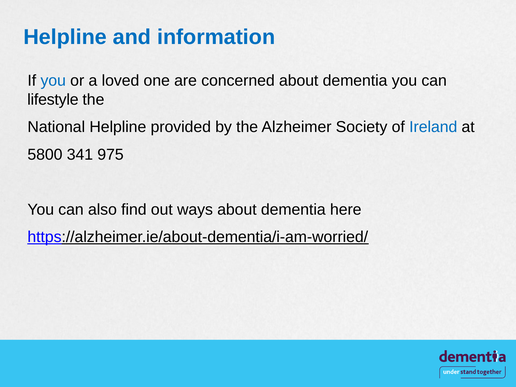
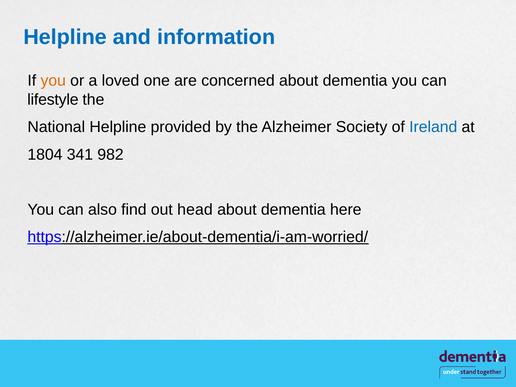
you colour: blue -> orange (53, 81)
5800: 5800 -> 1804 (45, 155)
975: 975 -> 982 (111, 155)
ways: ways -> head (195, 209)
